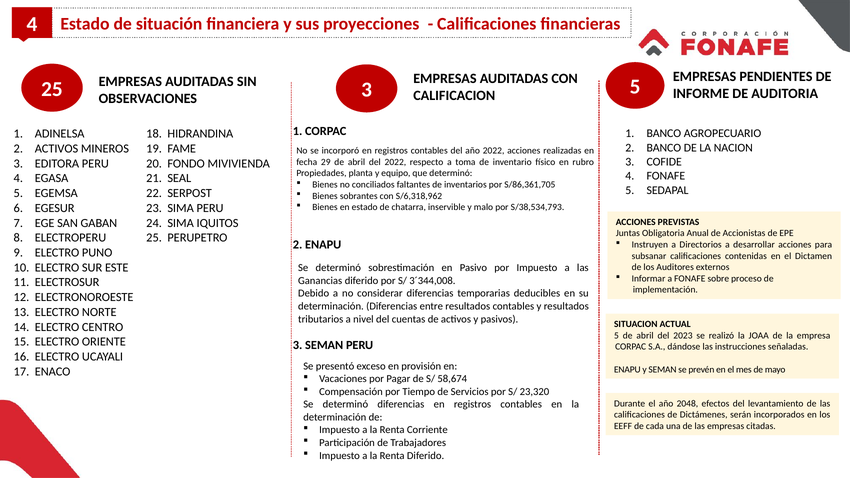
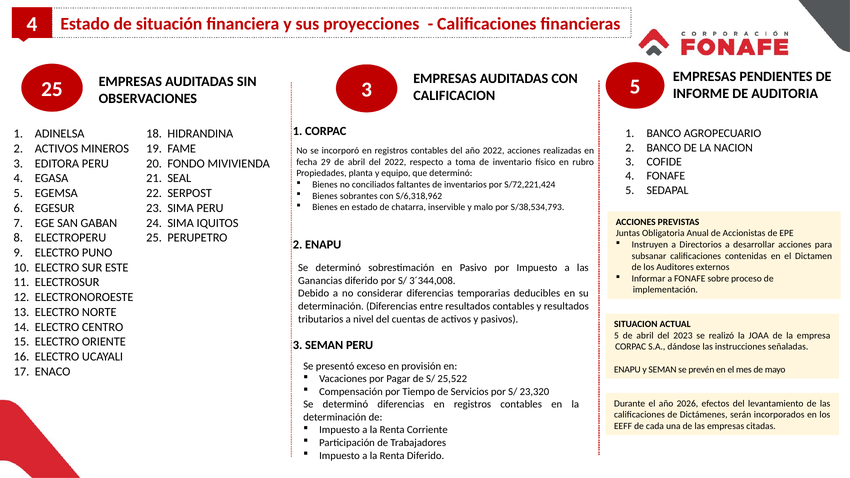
S/86,361,705: S/86,361,705 -> S/72,221,424 (530, 185)
58,674: 58,674 -> 25,522 (452, 379)
2048: 2048 -> 2026 (687, 404)
